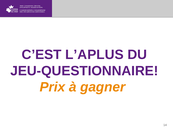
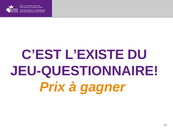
L’APLUS: L’APLUS -> L’EXISTE (95, 54)
